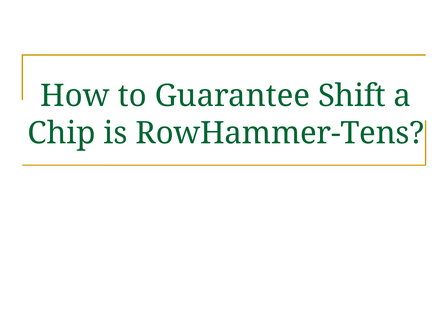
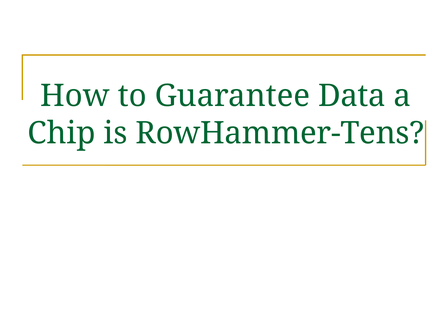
Shift: Shift -> Data (352, 96)
